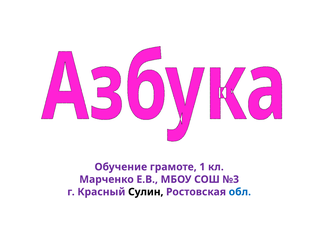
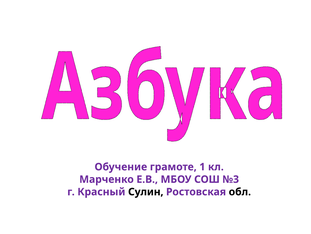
обл colour: blue -> black (240, 191)
